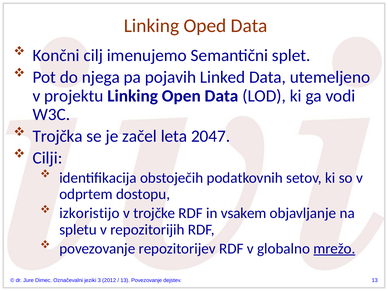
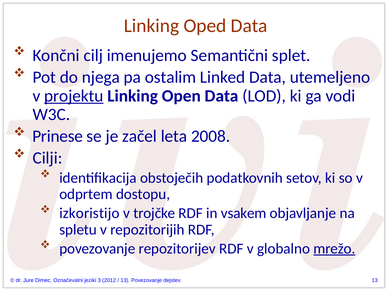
pojavih: pojavih -> ostalim (171, 77)
projektu underline: none -> present (74, 96)
Trojčka: Trojčka -> Prinese (58, 136)
2047: 2047 -> 2008 (211, 136)
